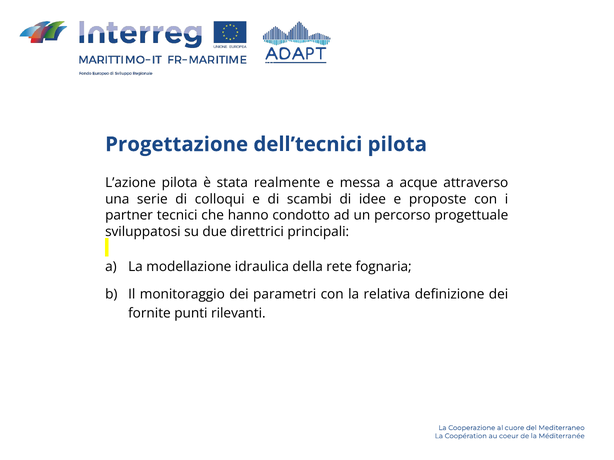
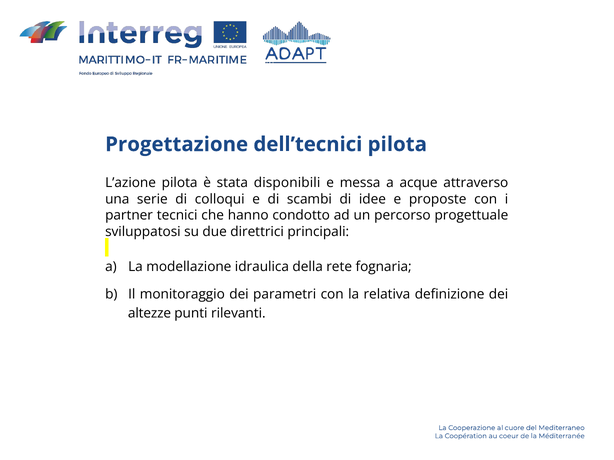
realmente: realmente -> disponibili (287, 183)
fornite: fornite -> altezze (150, 313)
